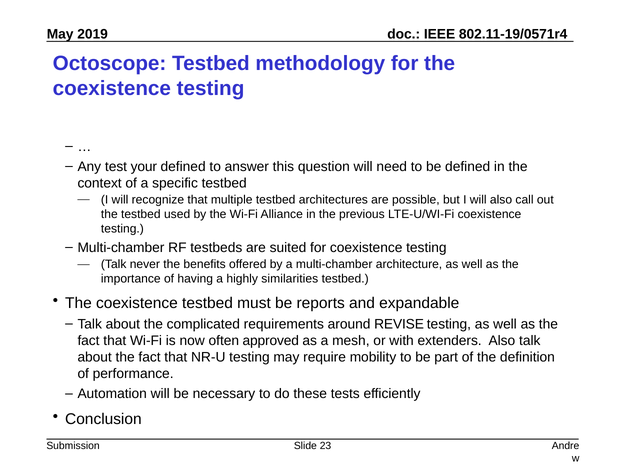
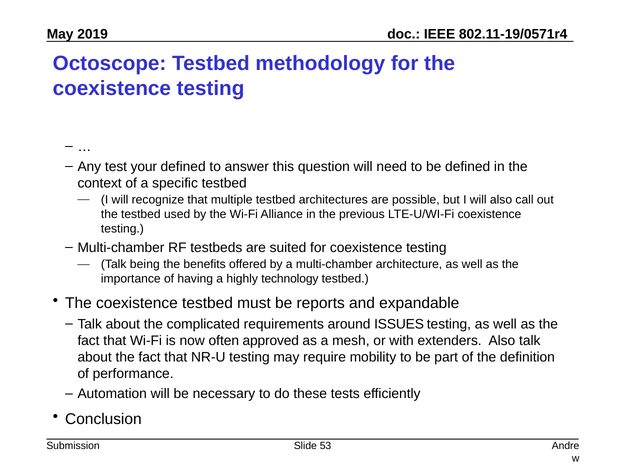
never: never -> being (145, 264)
similarities: similarities -> technology (290, 279)
REVISE: REVISE -> ISSUES (399, 324)
23: 23 -> 53 (325, 446)
